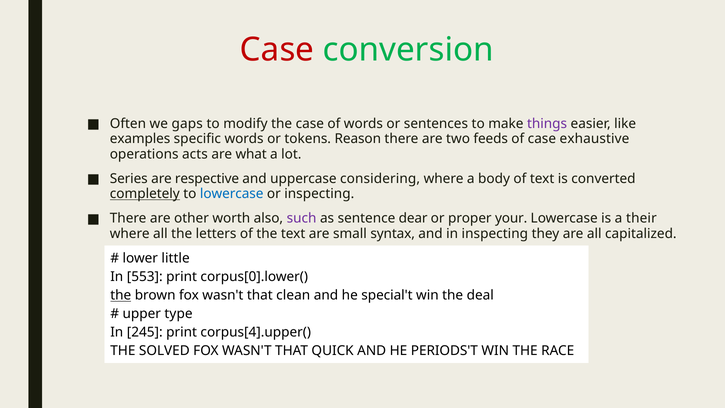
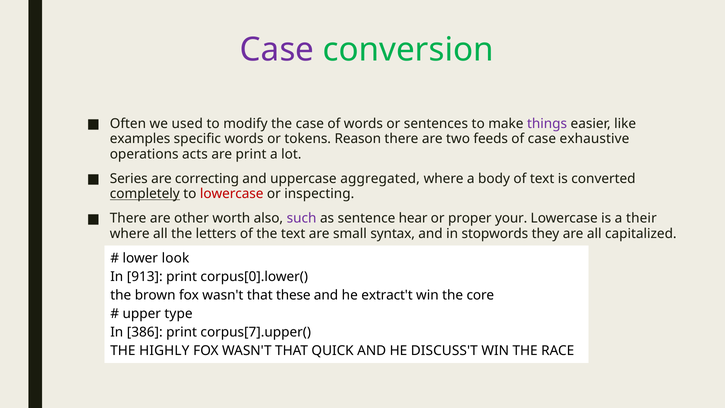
Case colour: red -> purple (277, 50)
gaps: gaps -> used (187, 123)
are what: what -> print (251, 154)
respective: respective -> correcting (207, 179)
considering: considering -> aggregated (380, 179)
lowercase colour: blue -> red (232, 194)
dear: dear -> hear (413, 218)
in inspecting: inspecting -> stopwords (495, 234)
little: little -> look (176, 258)
553: 553 -> 913 (145, 277)
the underline: present -> none (121, 295)
clean: clean -> these (293, 295)
special't: special't -> extract't (387, 295)
deal: deal -> core (480, 295)
245: 245 -> 386 (145, 332)
corpus[4].upper(: corpus[4].upper( -> corpus[7].upper( (256, 332)
SOLVED: SOLVED -> HIGHLY (164, 351)
PERIODS'T: PERIODS'T -> DISCUSS'T (444, 351)
